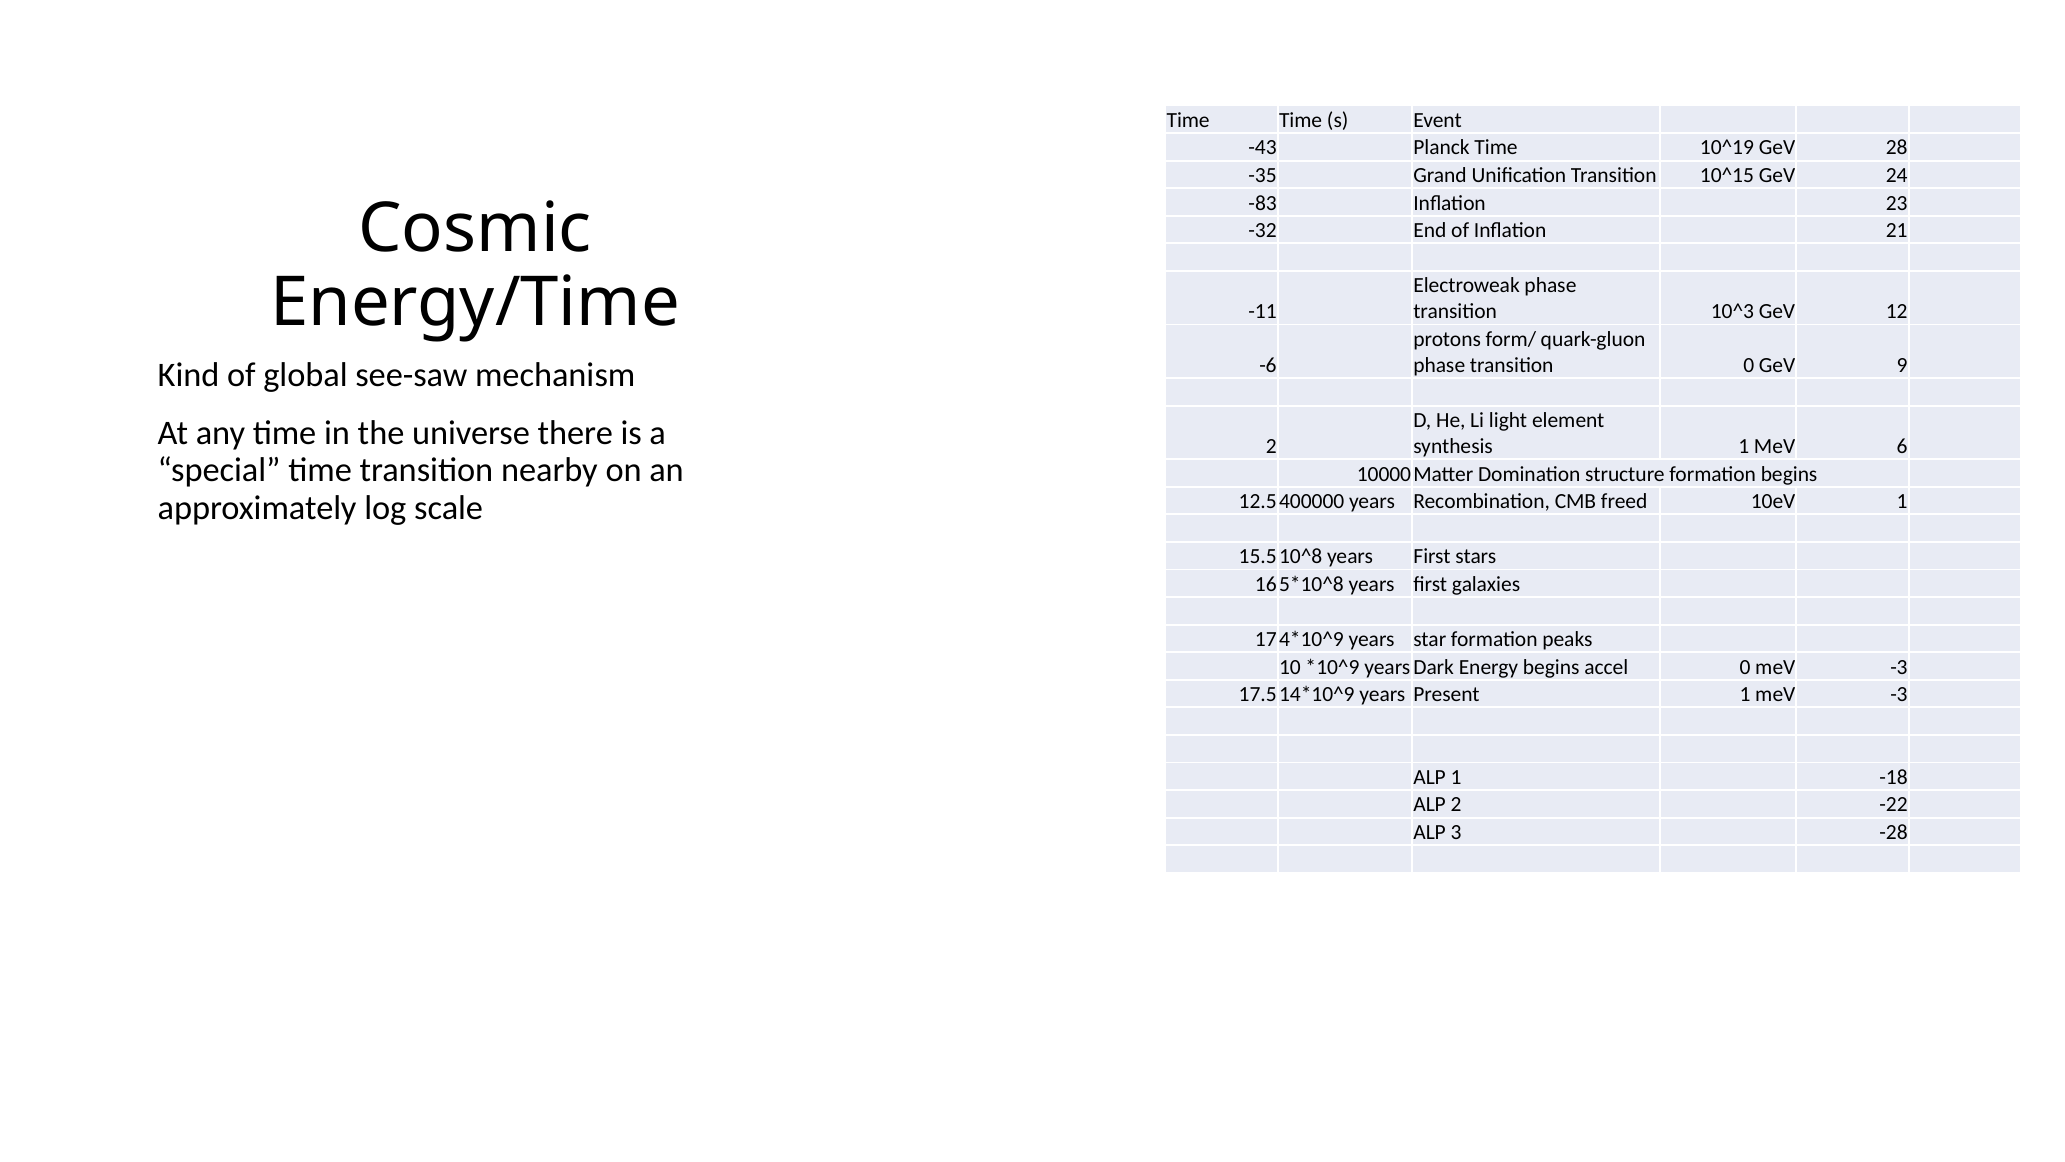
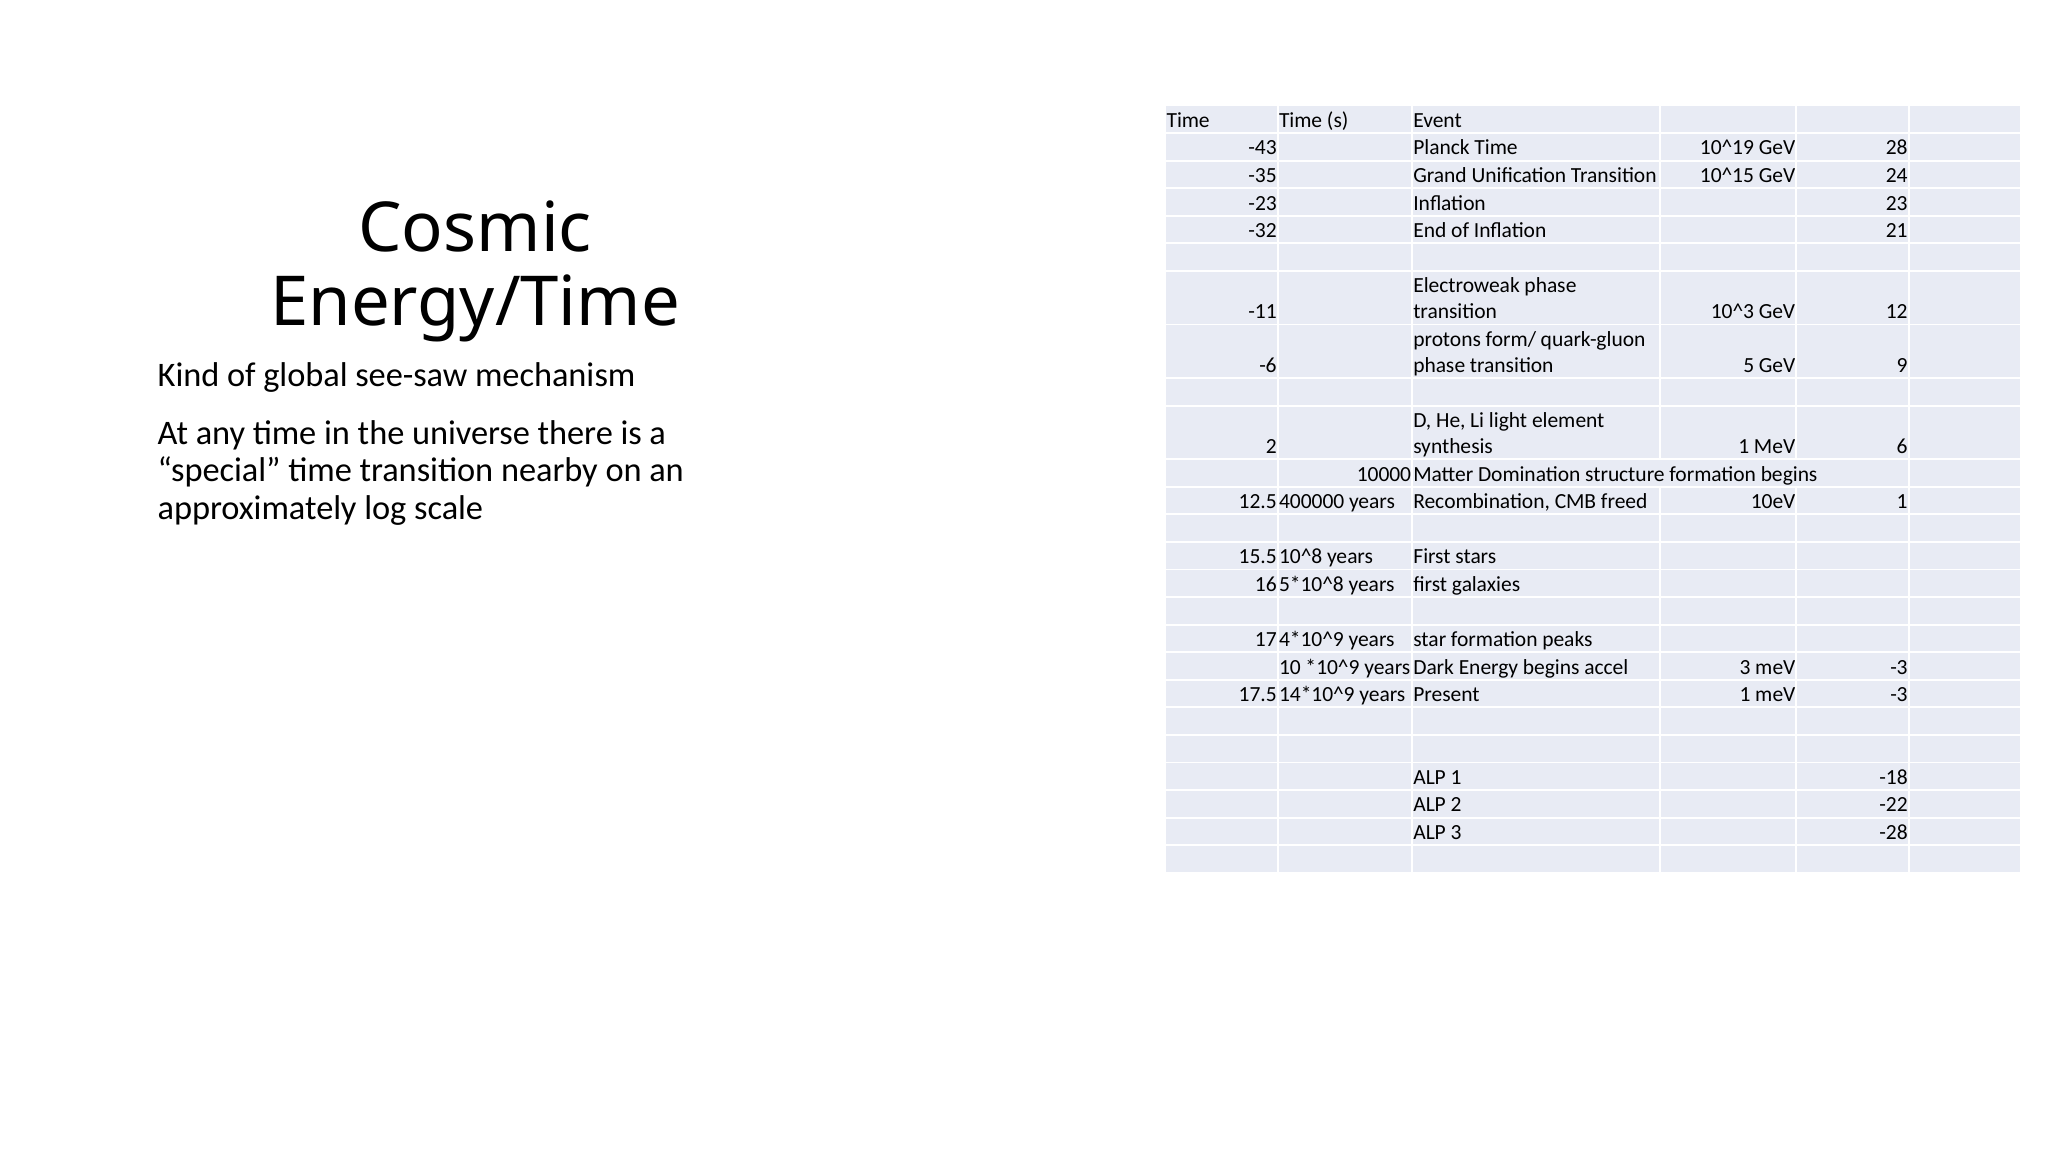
-83: -83 -> -23 (1263, 203)
transition 0: 0 -> 5 (1749, 365)
accel 0: 0 -> 3 (1745, 667)
